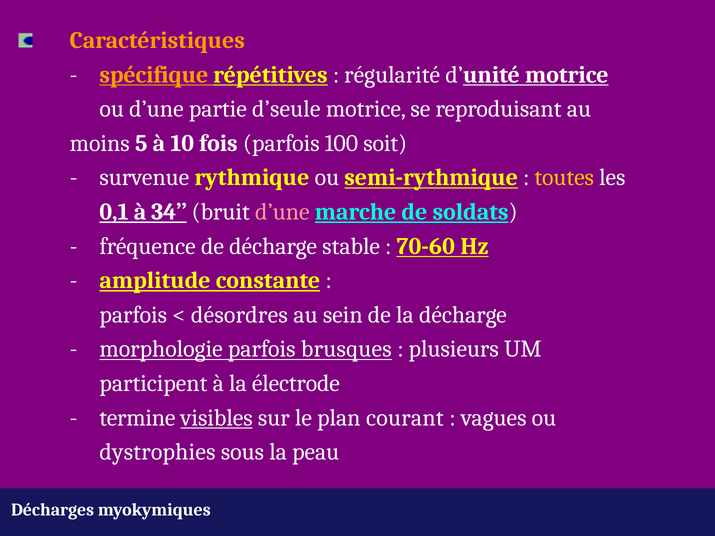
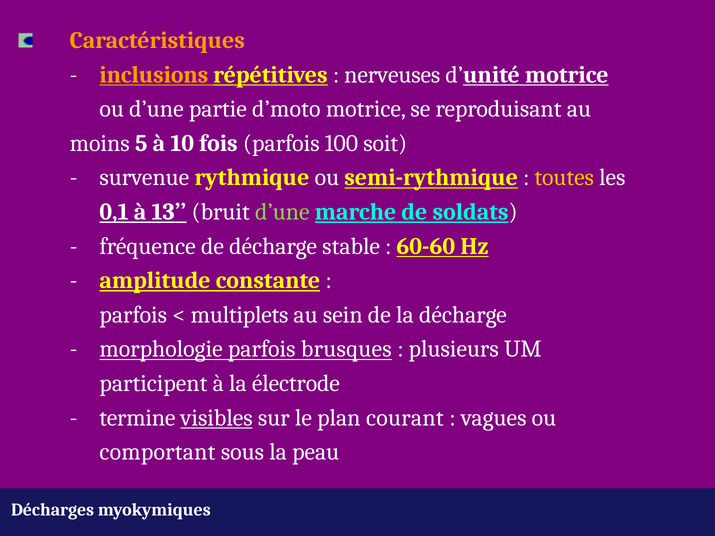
spécifique: spécifique -> inclusions (154, 75)
régularité: régularité -> nerveuses (392, 75)
d’seule: d’seule -> d’moto (286, 109)
34: 34 -> 13 (169, 212)
d’une colour: pink -> light green (282, 212)
70-60: 70-60 -> 60-60 (426, 246)
désordres: désordres -> multiplets (240, 315)
dystrophies: dystrophies -> comportant (157, 452)
